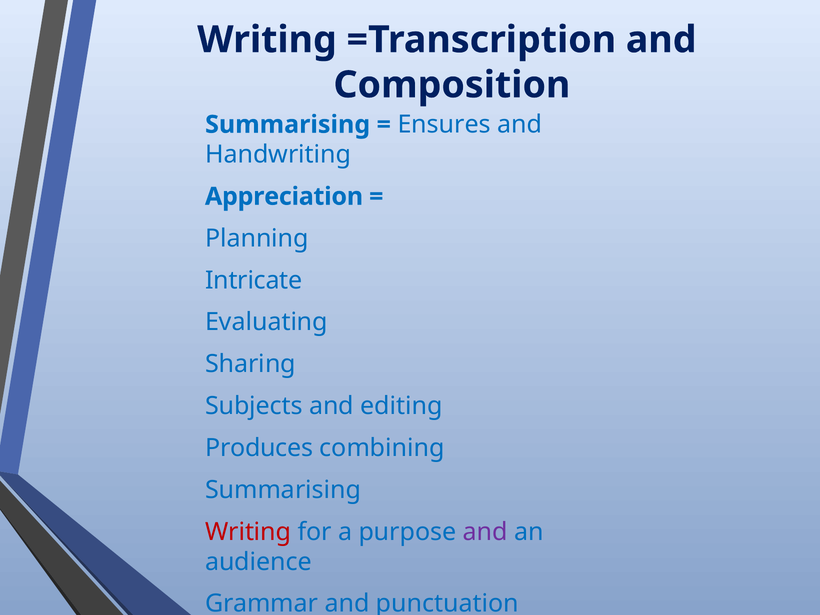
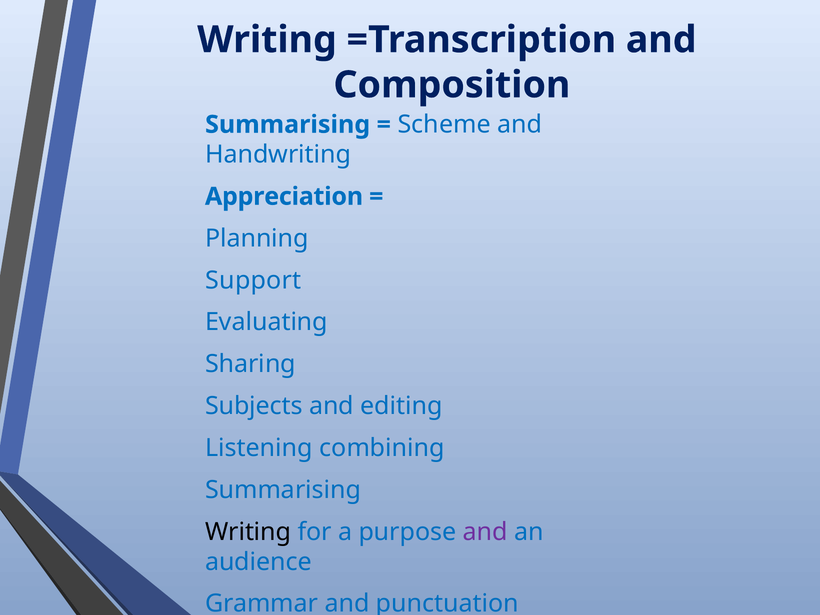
Ensures: Ensures -> Scheme (444, 125)
Intricate: Intricate -> Support (253, 280)
Produces: Produces -> Listening (259, 448)
Writing colour: red -> black (248, 532)
